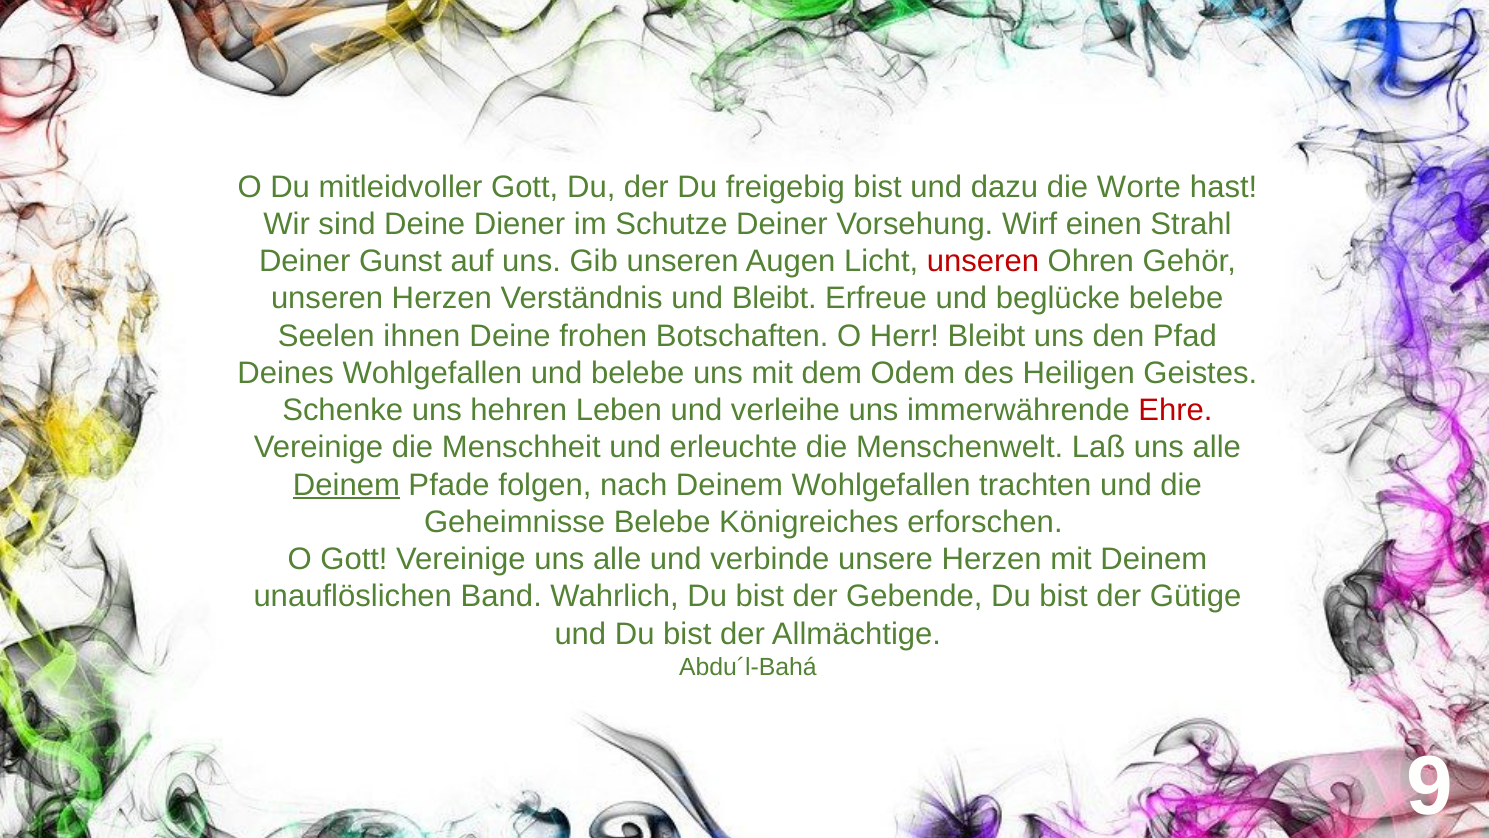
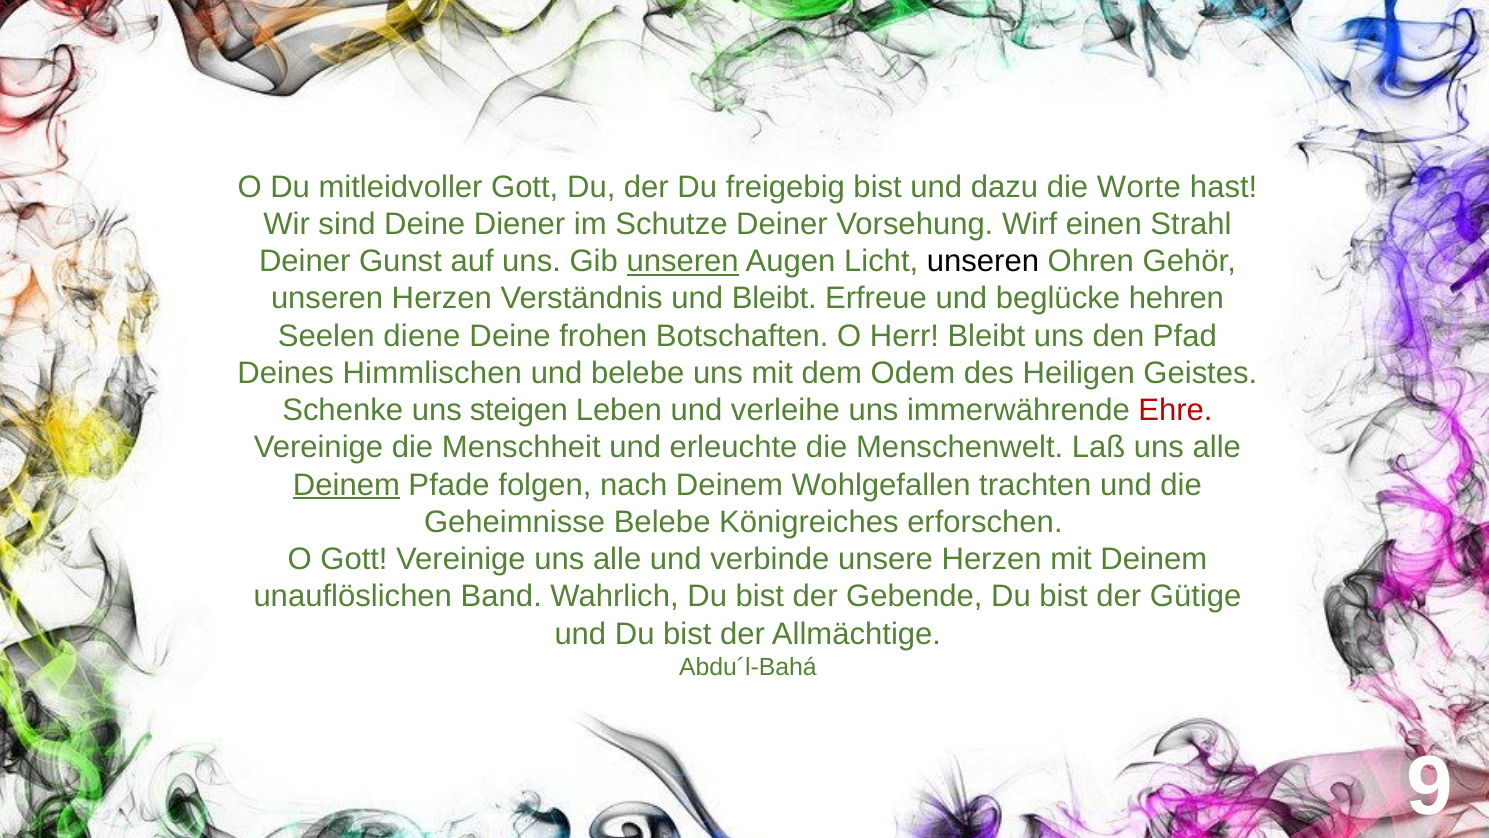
unseren underline: none -> present (683, 261)
unseren colour: red -> black (983, 261)
beglücke belebe: belebe -> hehren (1176, 298)
ihnen: ihnen -> diene (422, 336)
Deines Wohlgefallen: Wohlgefallen -> Himmlischen (432, 373)
hehren: hehren -> steigen (519, 410)
